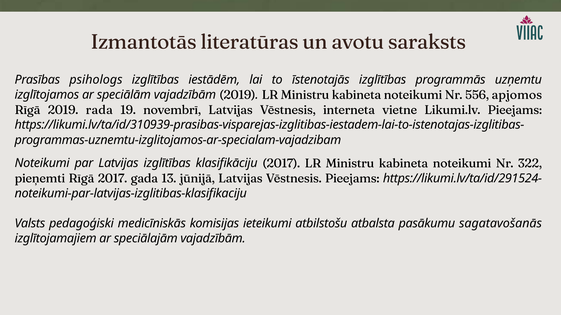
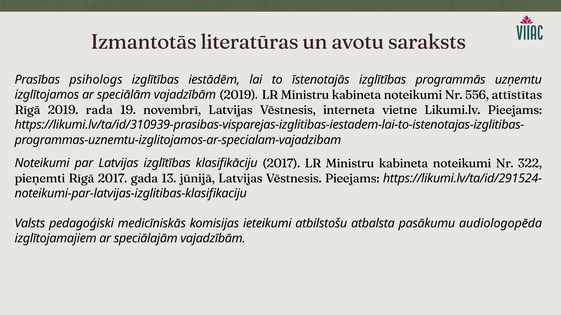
apjomos: apjomos -> attīstītas (517, 95)
sagatavošanās: sagatavošanās -> audiologopēda (501, 224)
